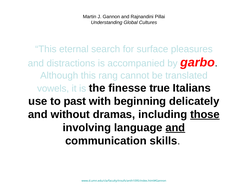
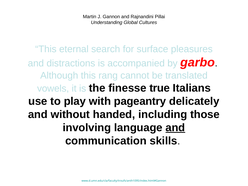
past: past -> play (75, 101)
beginning: beginning -> pageantry (140, 101)
dramas: dramas -> handed (114, 114)
those underline: present -> none (205, 114)
